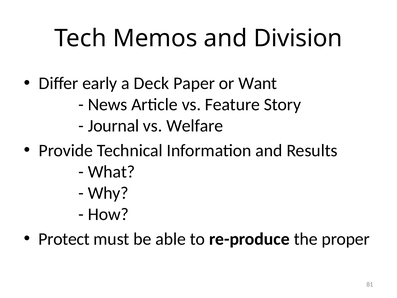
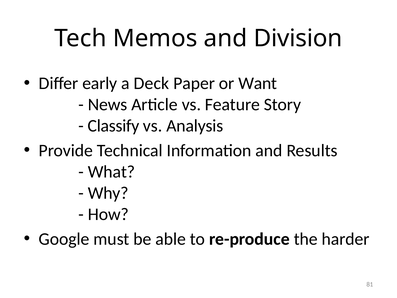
Journal: Journal -> Classify (113, 126)
Welfare: Welfare -> Analysis (195, 126)
Protect: Protect -> Google (64, 239)
proper: proper -> harder (346, 239)
